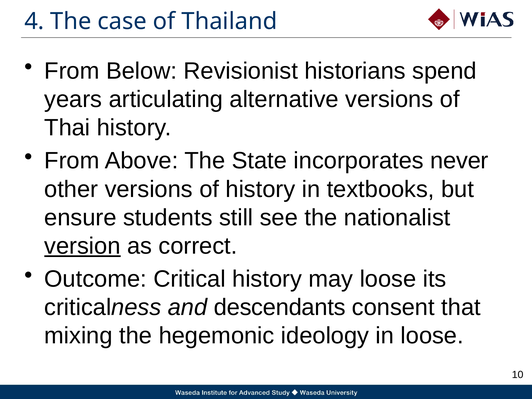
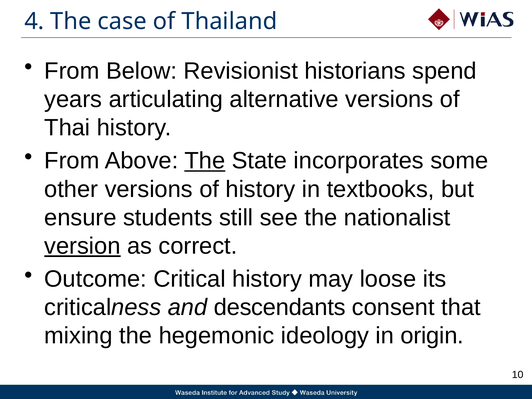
The underline: none -> present (205, 161)
never: never -> some (459, 161)
in loose: loose -> origin (432, 336)
